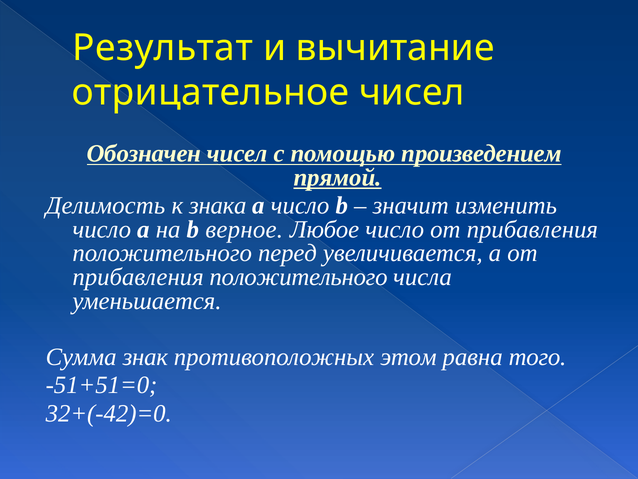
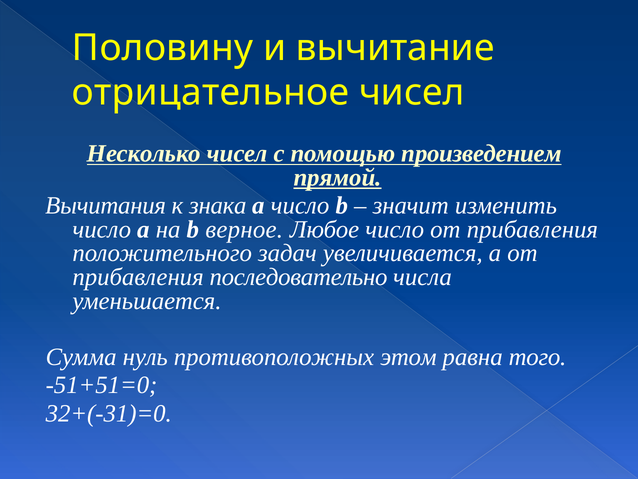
Результат: Результат -> Половину (163, 48)
Обозначен: Обозначен -> Несколько (144, 153)
Делимость: Делимость -> Вычитания (106, 205)
перед: перед -> задач (287, 253)
положительного: положительного -> последовательно (299, 277)
знак: знак -> нуль (145, 357)
32+(-42)=0: 32+(-42)=0 -> 32+(-31)=0 (109, 413)
